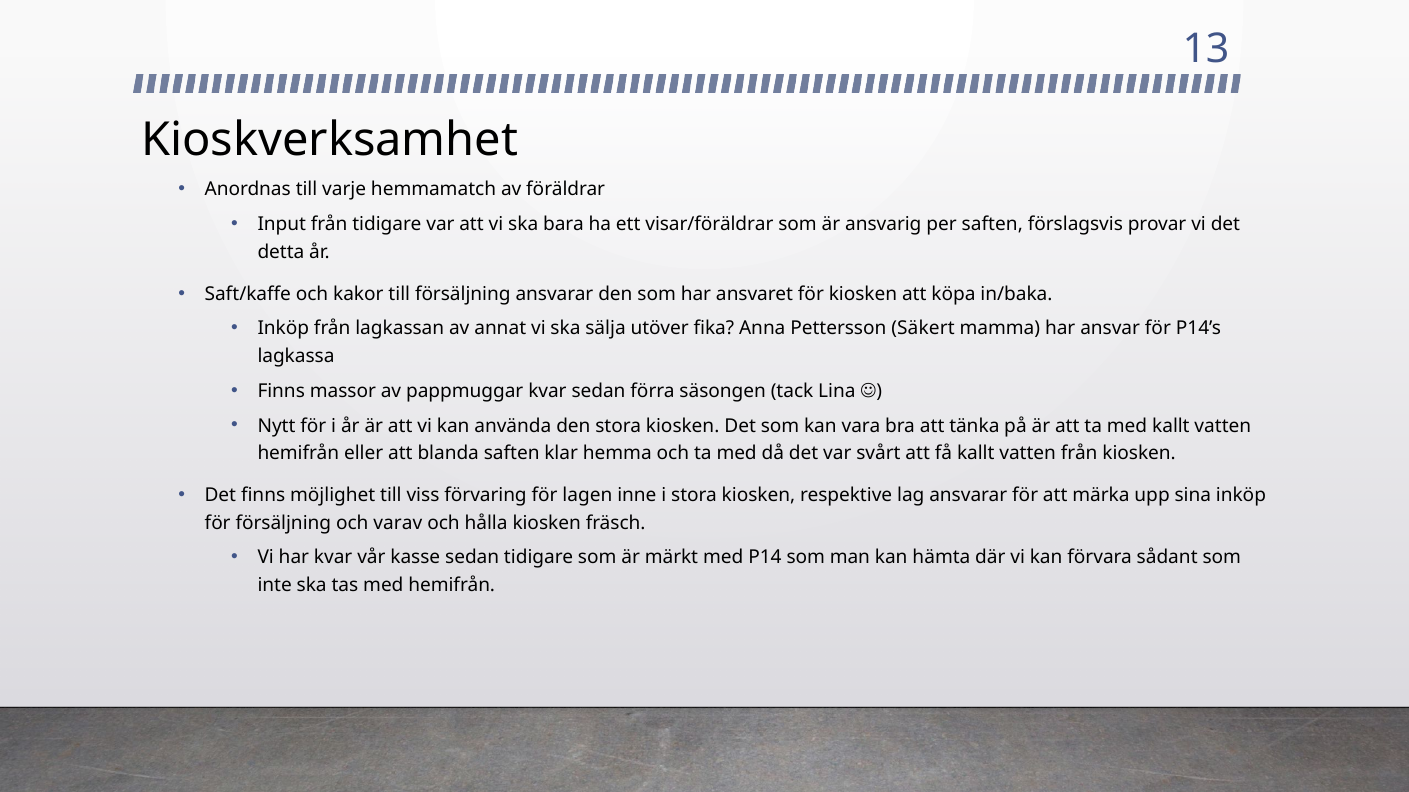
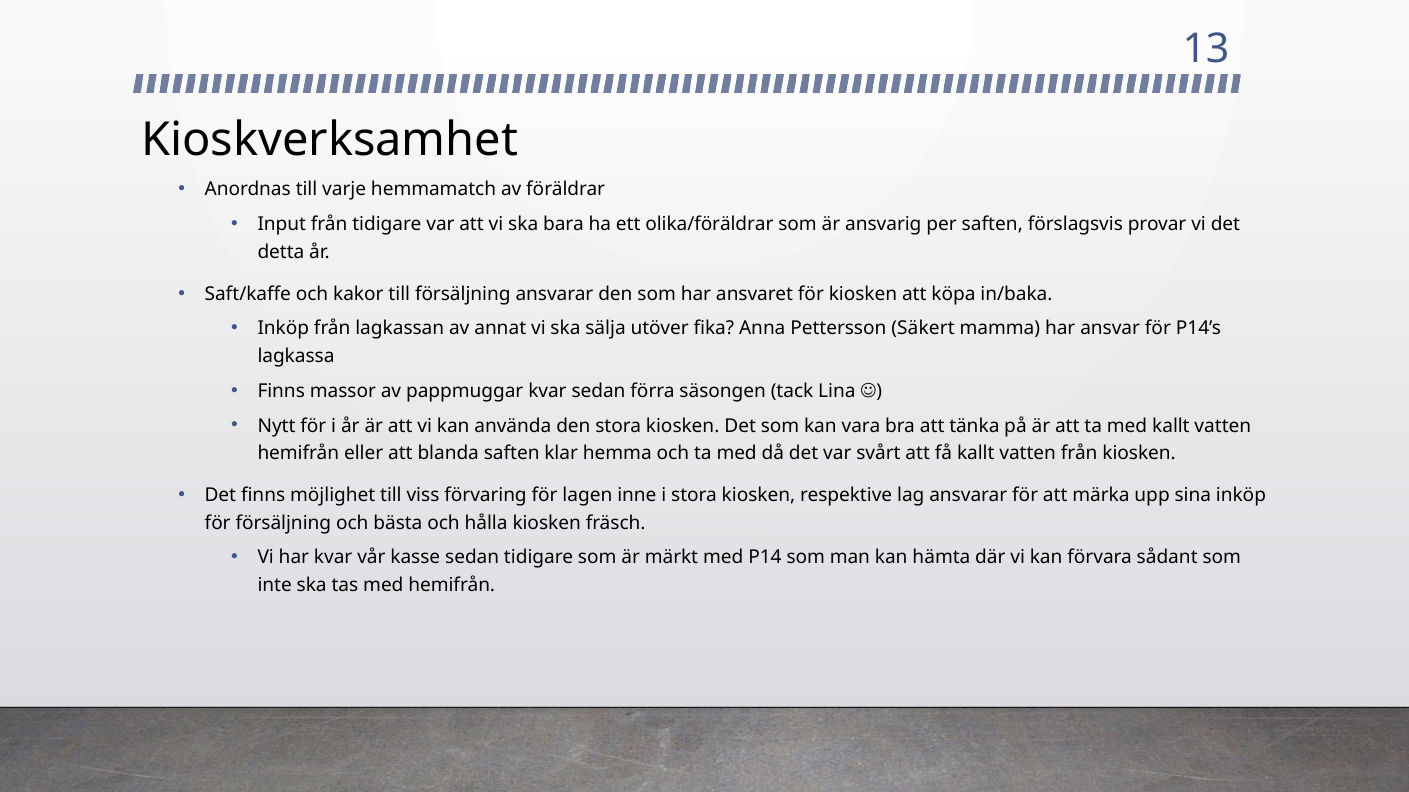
visar/föräldrar: visar/föräldrar -> olika/föräldrar (709, 224)
varav: varav -> bästa (398, 523)
